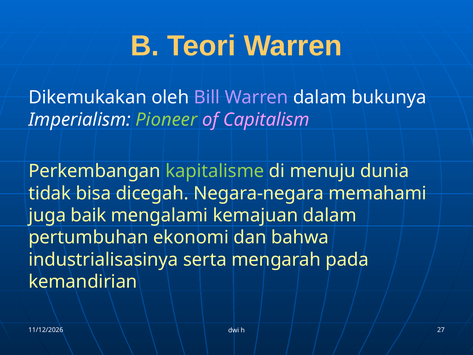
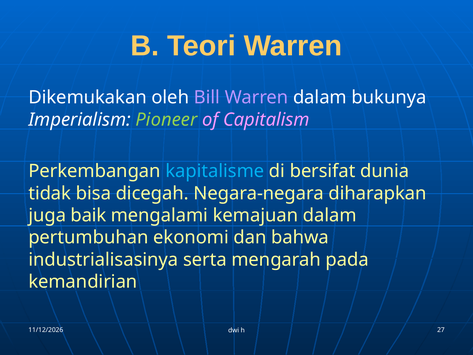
kapitalisme colour: light green -> light blue (215, 171)
menuju: menuju -> bersifat (323, 171)
memahami: memahami -> diharapkan (378, 193)
